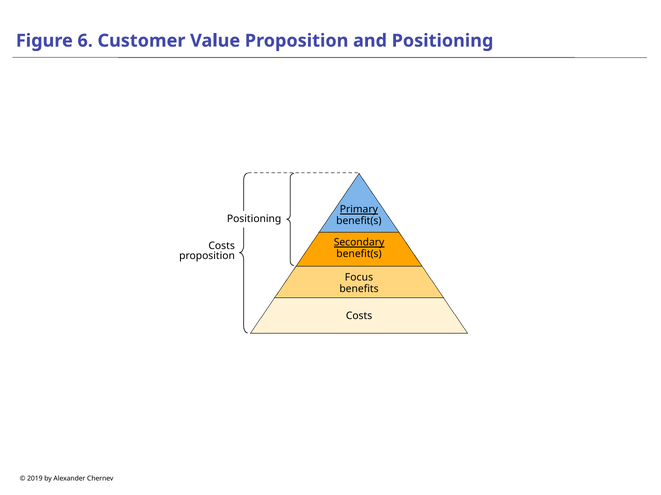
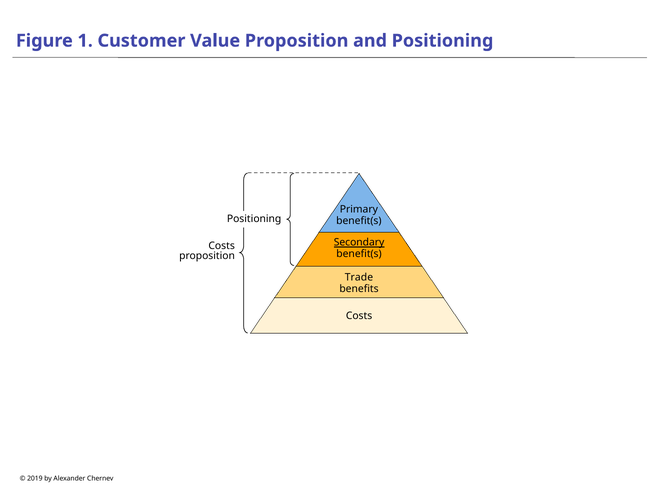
6: 6 -> 1 (85, 41)
Primary underline: present -> none (359, 210)
Focus: Focus -> Trade (359, 278)
